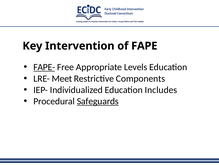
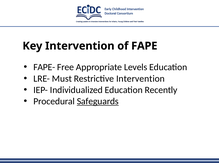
FAPE- underline: present -> none (44, 67)
Meet: Meet -> Must (62, 78)
Restrictive Components: Components -> Intervention (140, 78)
Includes: Includes -> Recently (161, 90)
